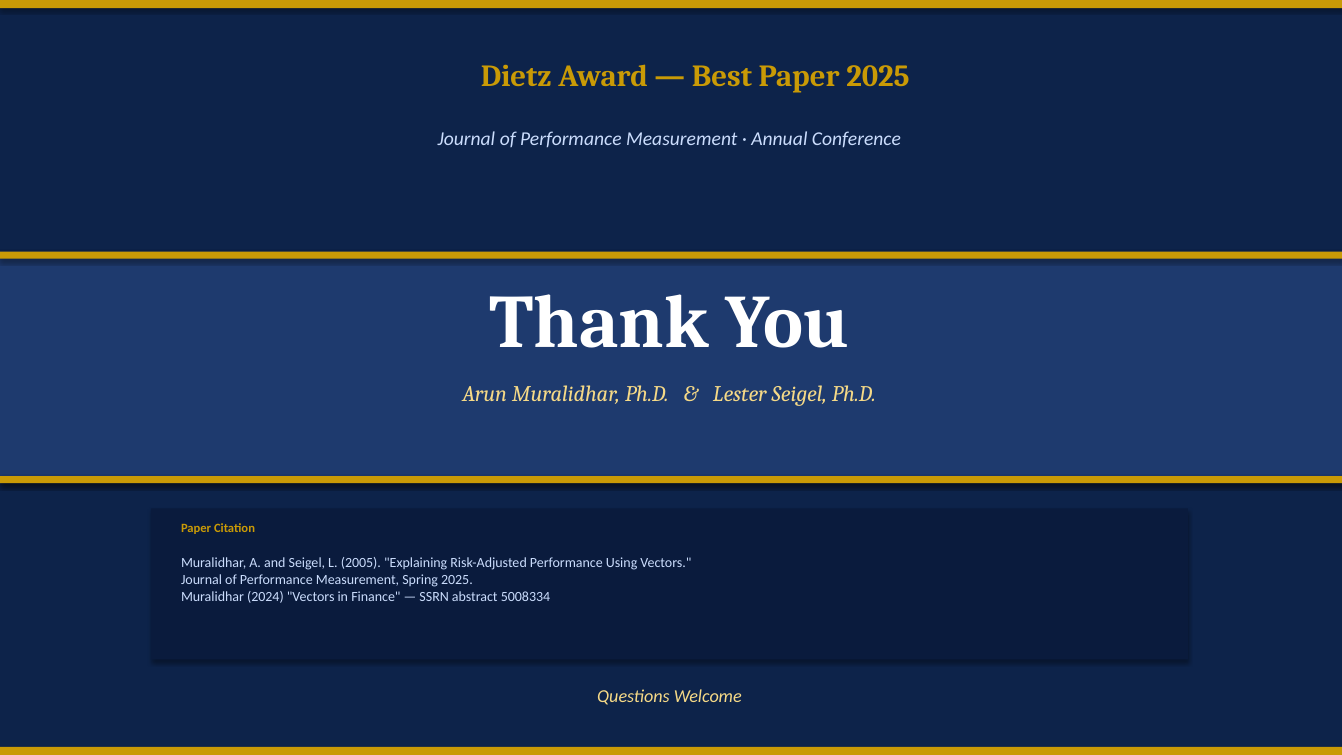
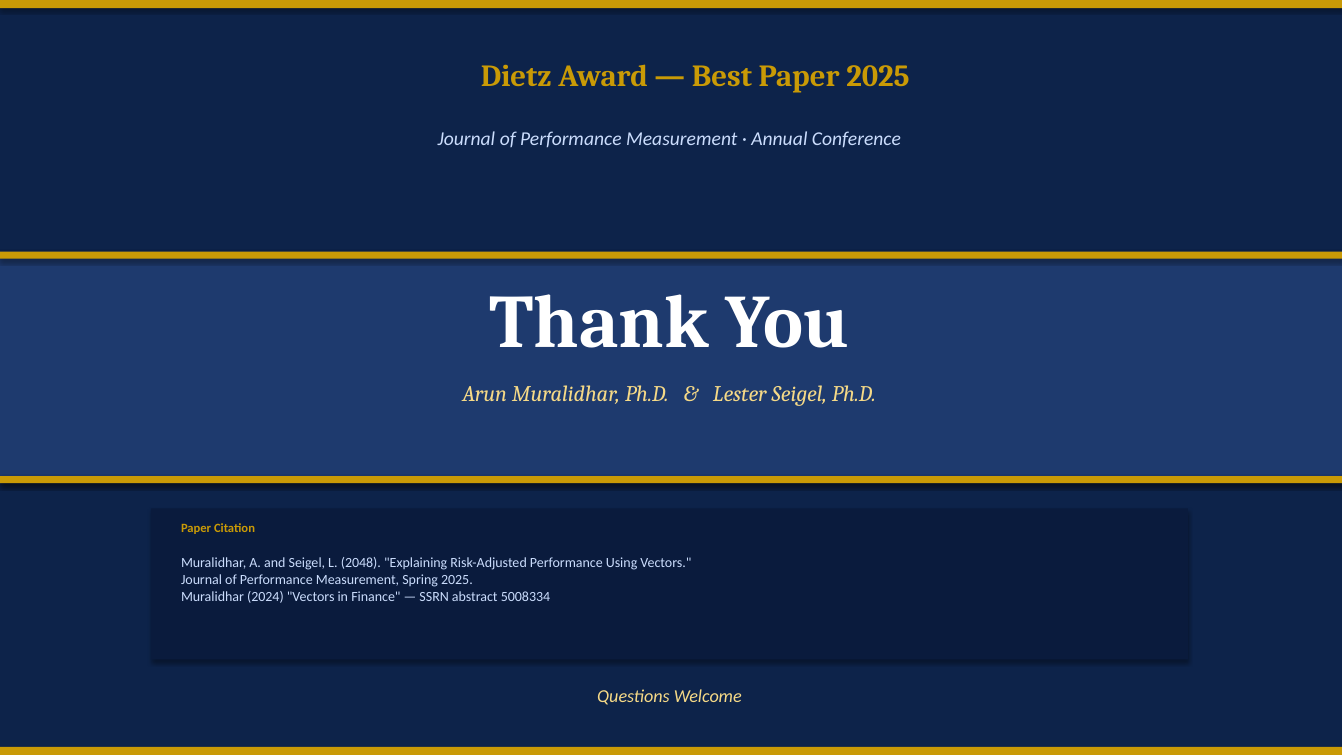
2005: 2005 -> 2048 (361, 563)
